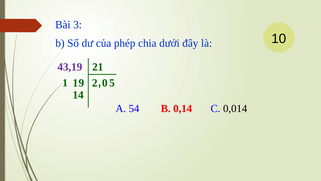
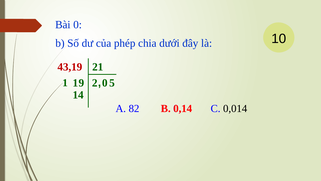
Bài 3: 3 -> 0 (78, 25)
43,19 colour: purple -> red (70, 67)
54: 54 -> 82 (134, 108)
